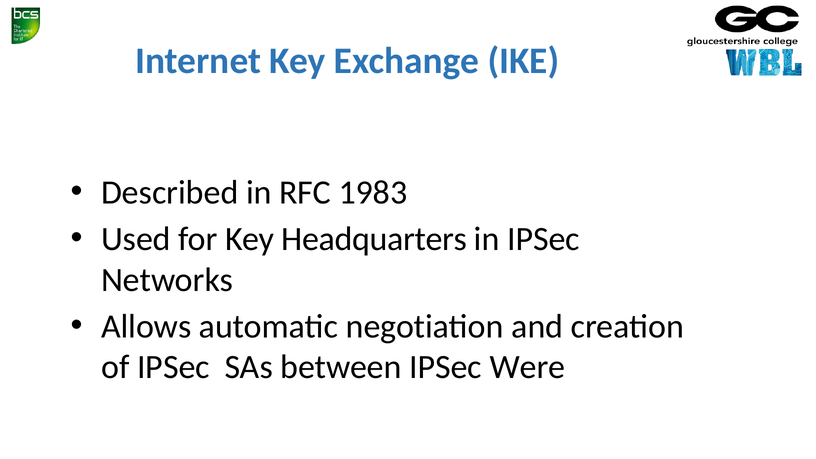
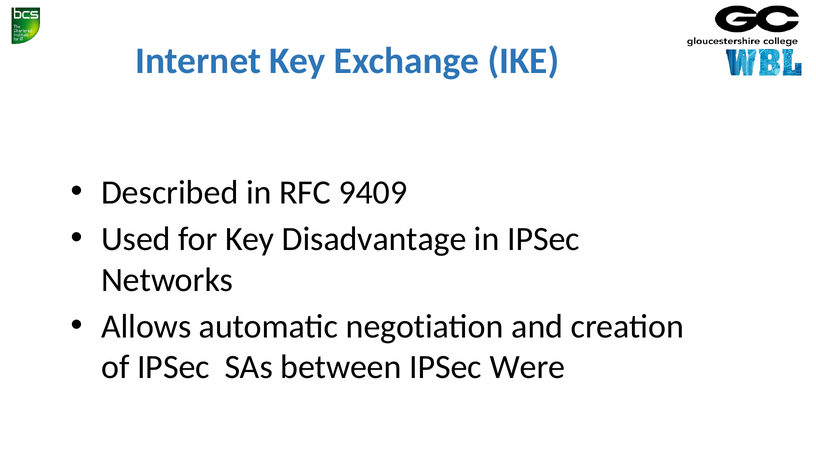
1983: 1983 -> 9409 (373, 193)
Headquarters: Headquarters -> Disadvantage (374, 239)
